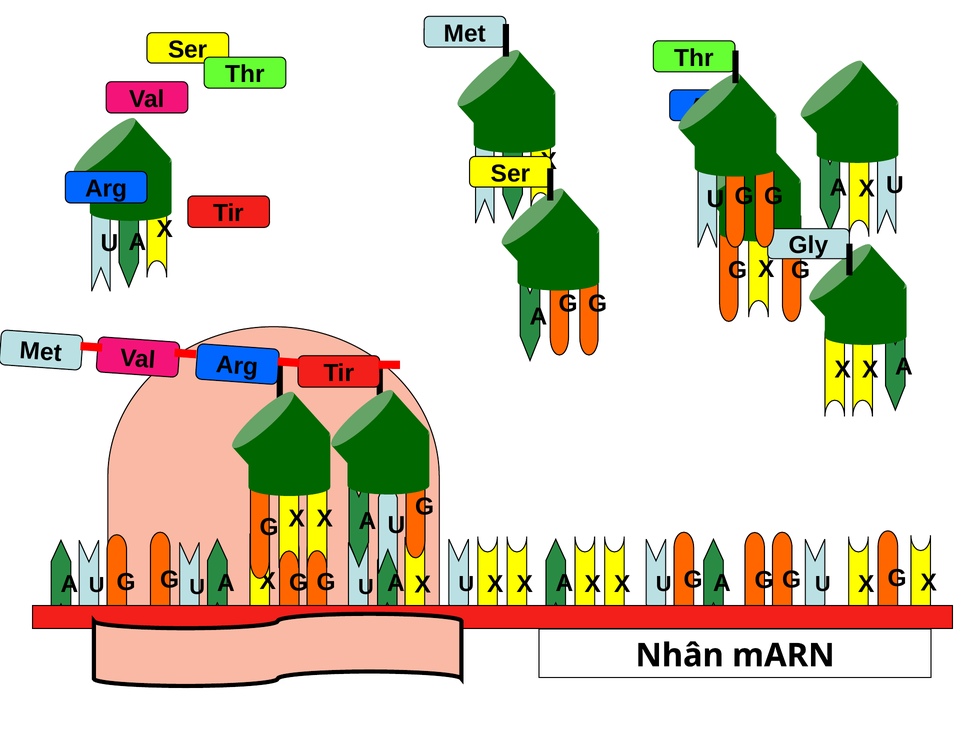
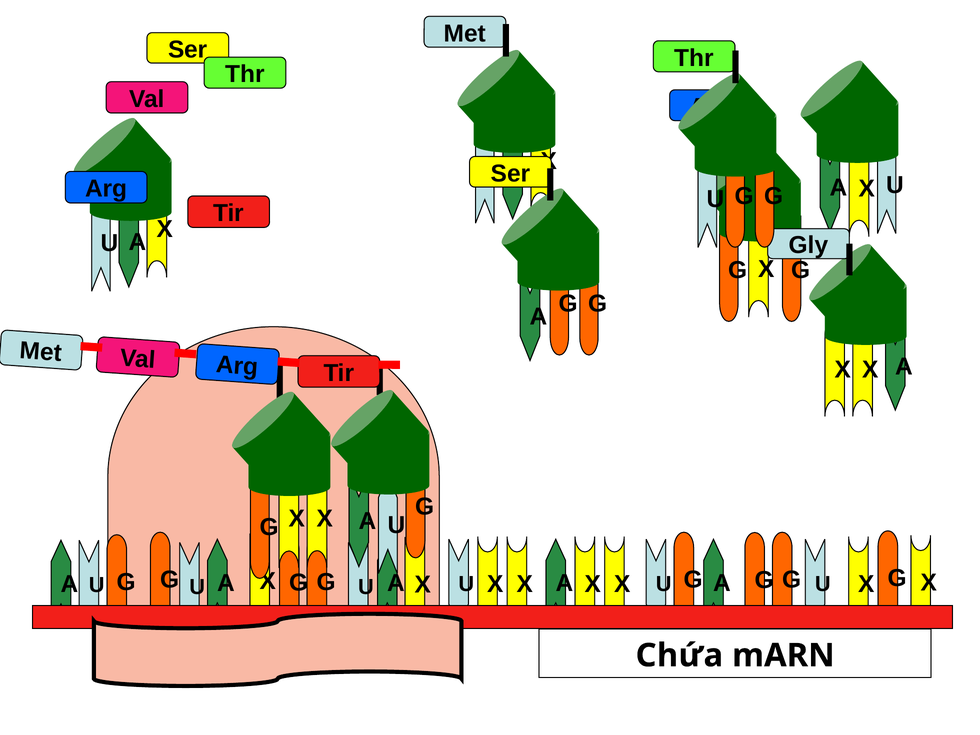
Nhân: Nhân -> Chứa (679, 656)
